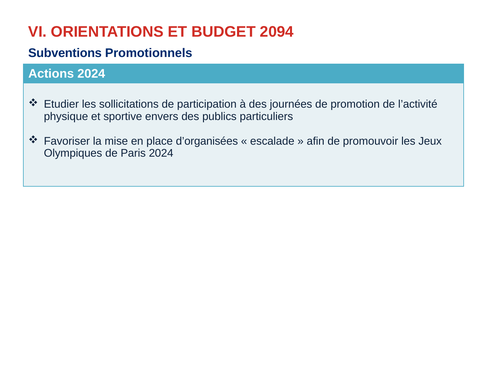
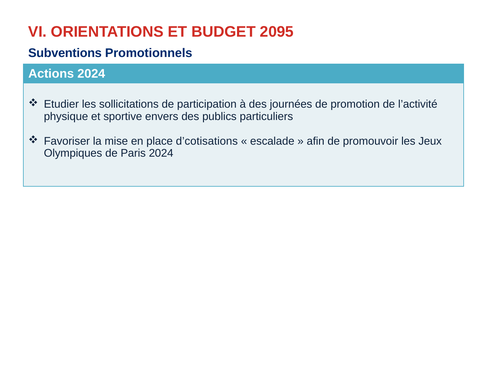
2094: 2094 -> 2095 (277, 32)
d’organisées: d’organisées -> d’cotisations (207, 141)
